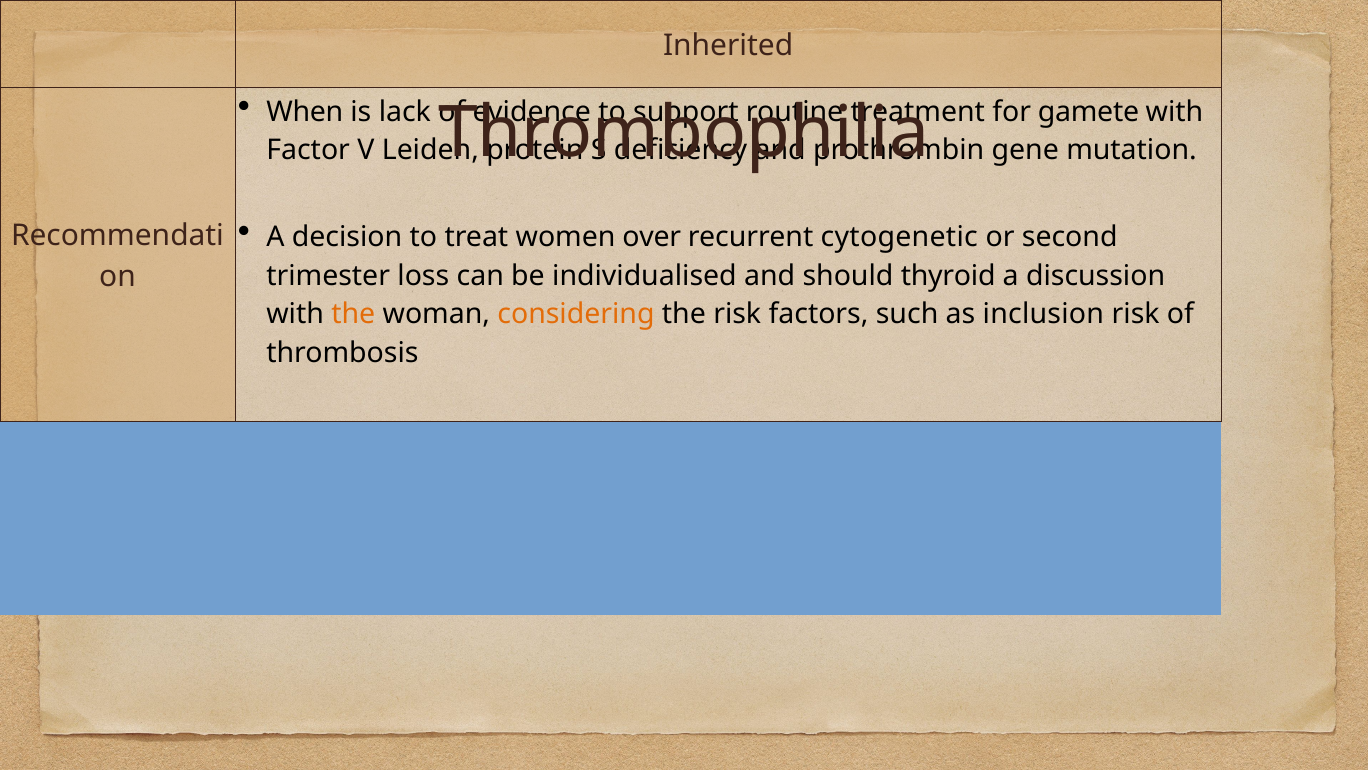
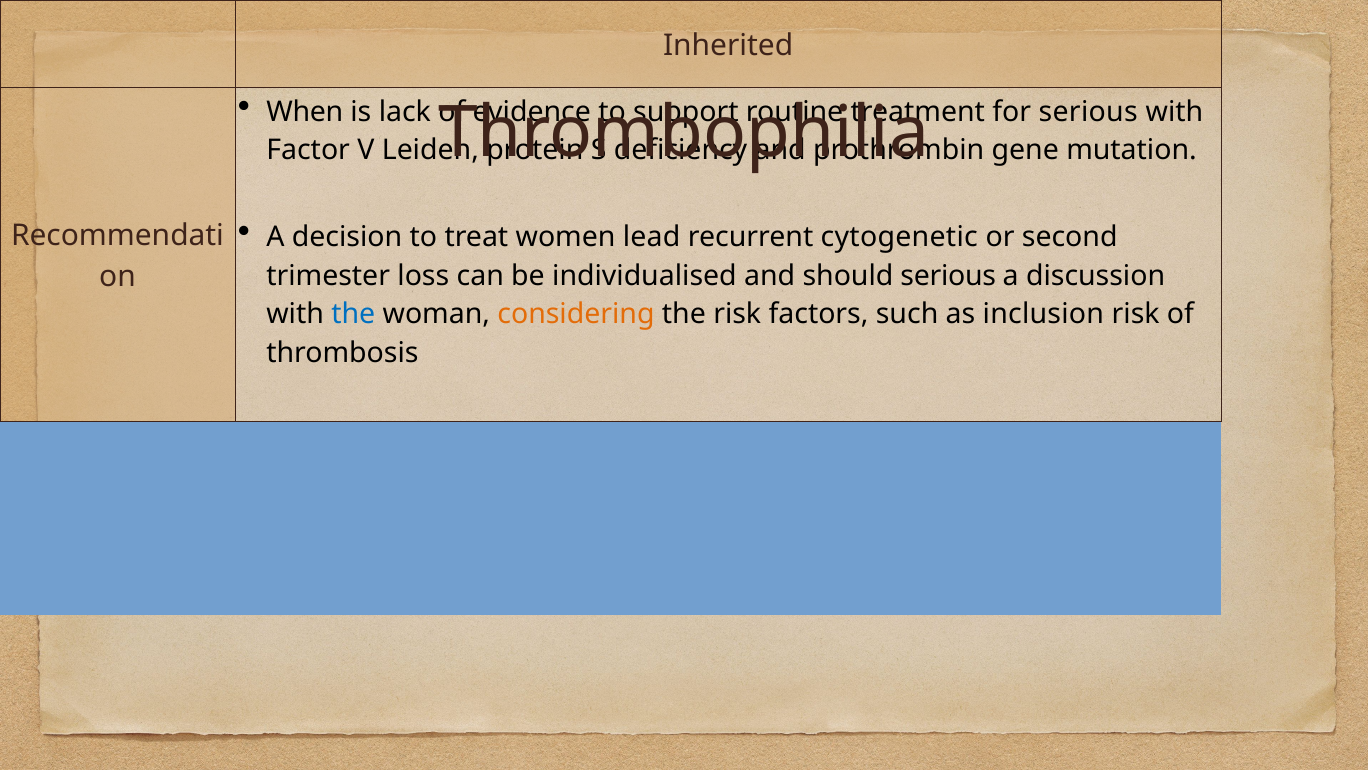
for gamete: gamete -> serious (1088, 112)
over: over -> lead (652, 237)
should thyroid: thyroid -> serious (948, 275)
the colour: orange -> blue (353, 314)
